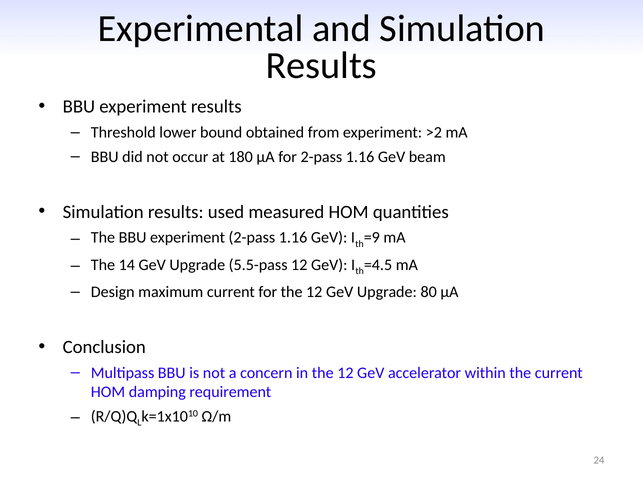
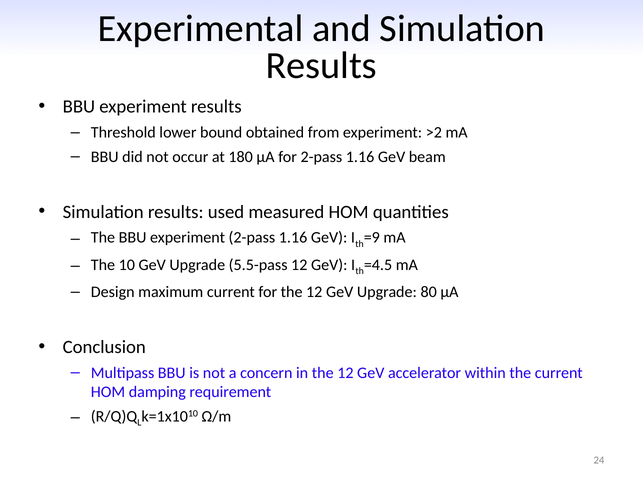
14: 14 -> 10 (127, 265)
